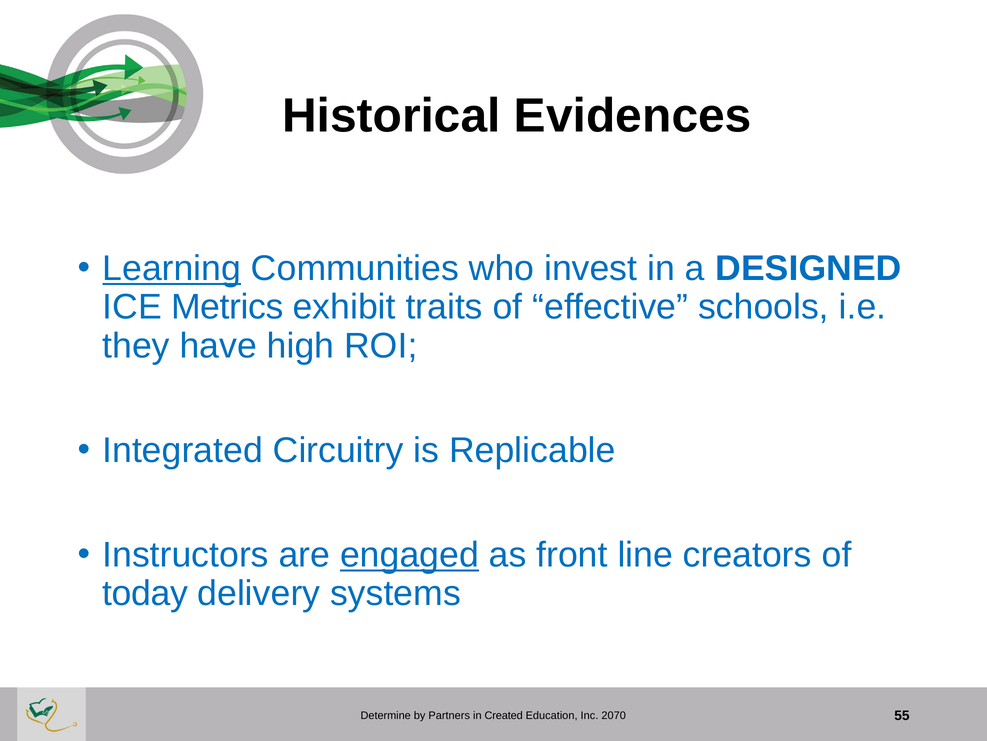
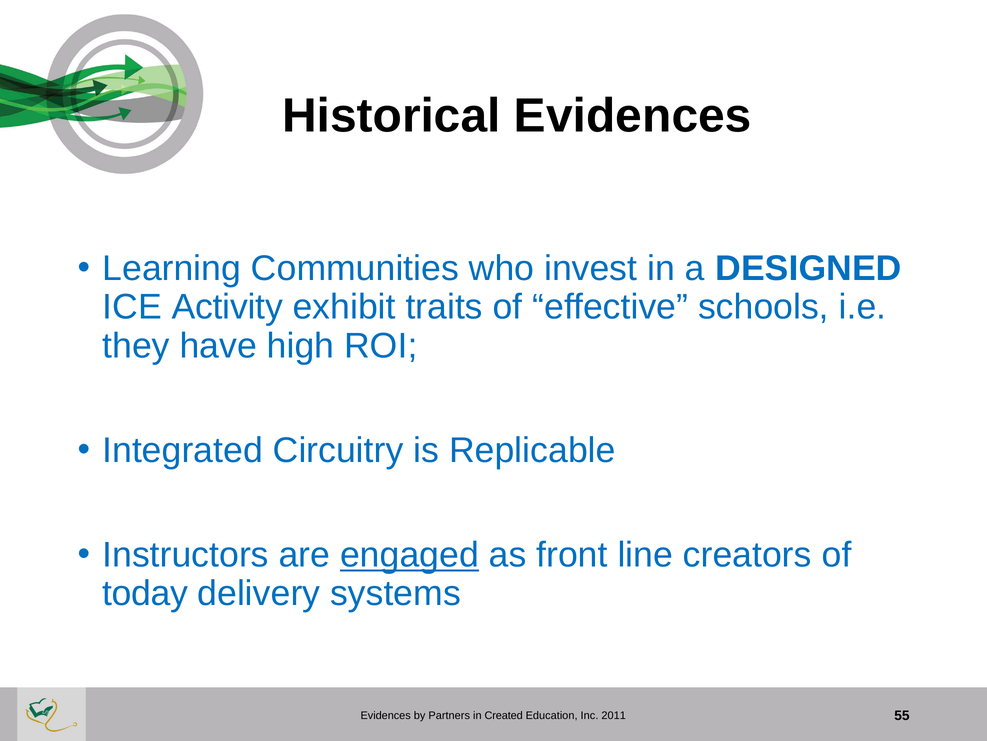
Learning underline: present -> none (172, 268)
Metrics: Metrics -> Activity (227, 307)
Determine: Determine -> Evidences (386, 715)
2070: 2070 -> 2011 (614, 715)
